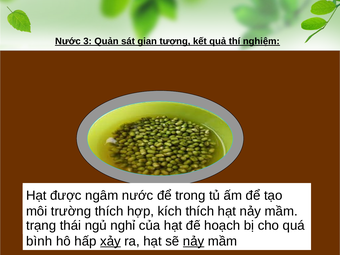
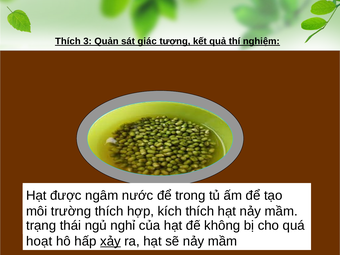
Nước: Nước -> Thích (68, 41)
gian: gian -> giác (147, 41)
hoạch: hoạch -> không (222, 225)
bình: bình -> hoạt (39, 241)
nảy underline: present -> none (194, 241)
